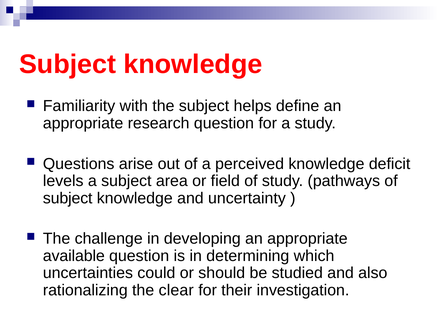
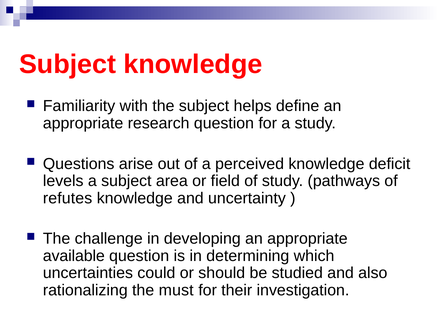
subject: subject -> refutes (68, 198)
clear: clear -> must (176, 290)
